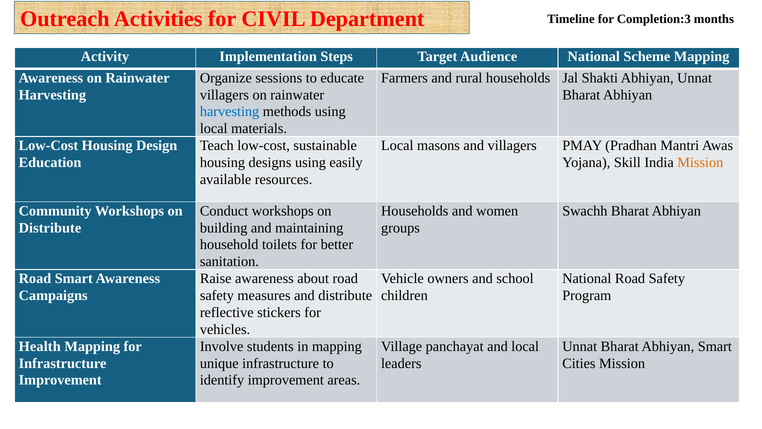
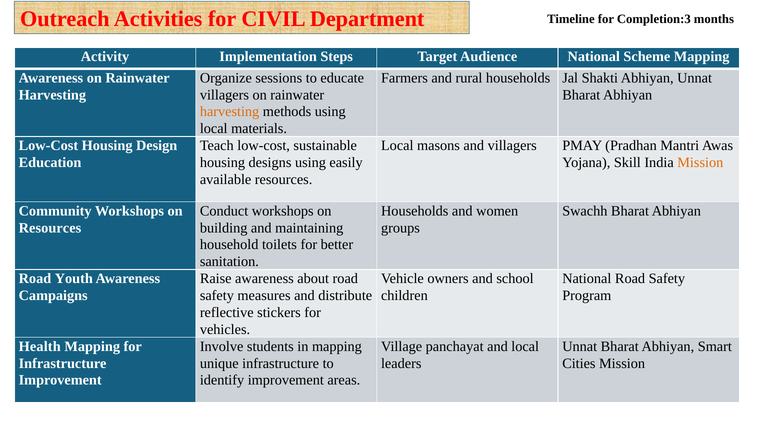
harvesting colour: blue -> orange (230, 112)
Distribute: Distribute -> Resources (50, 228)
Road Smart: Smart -> Youth (74, 278)
